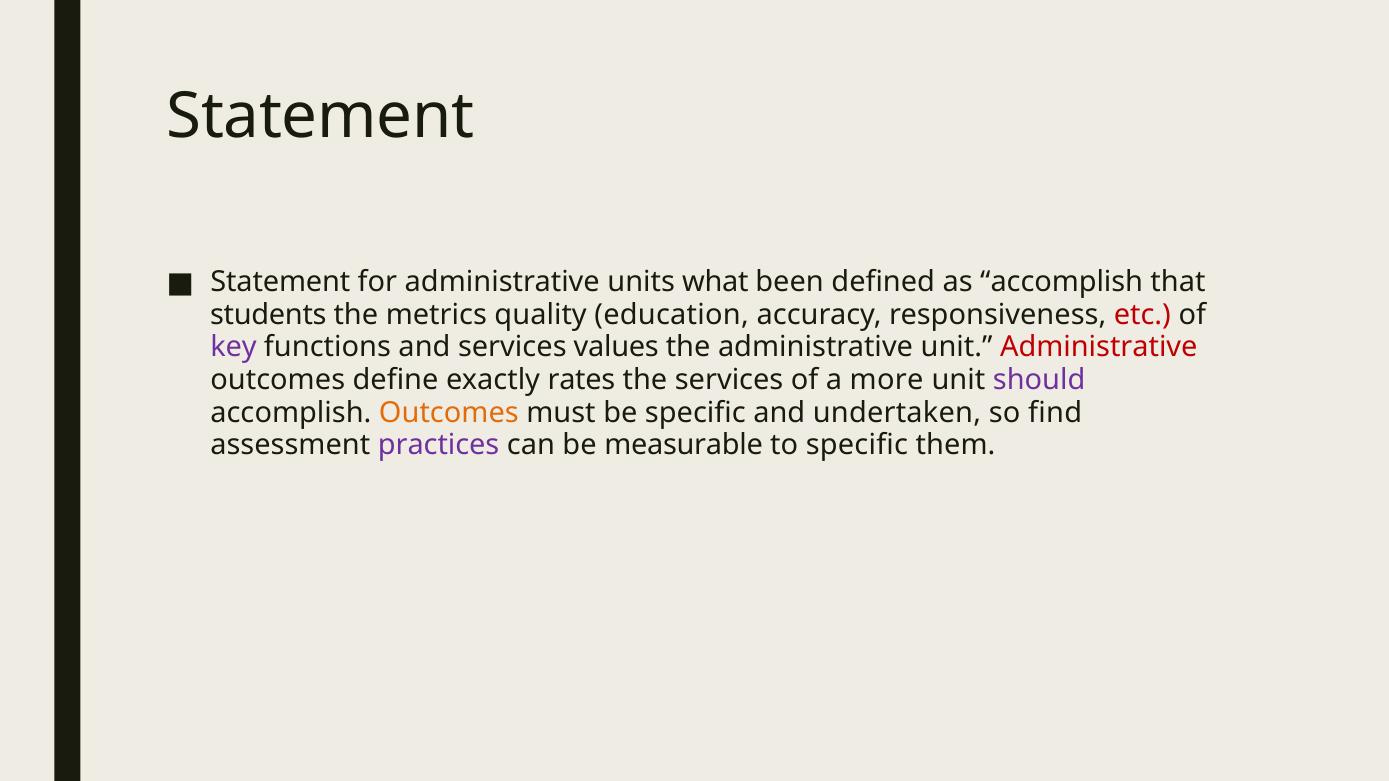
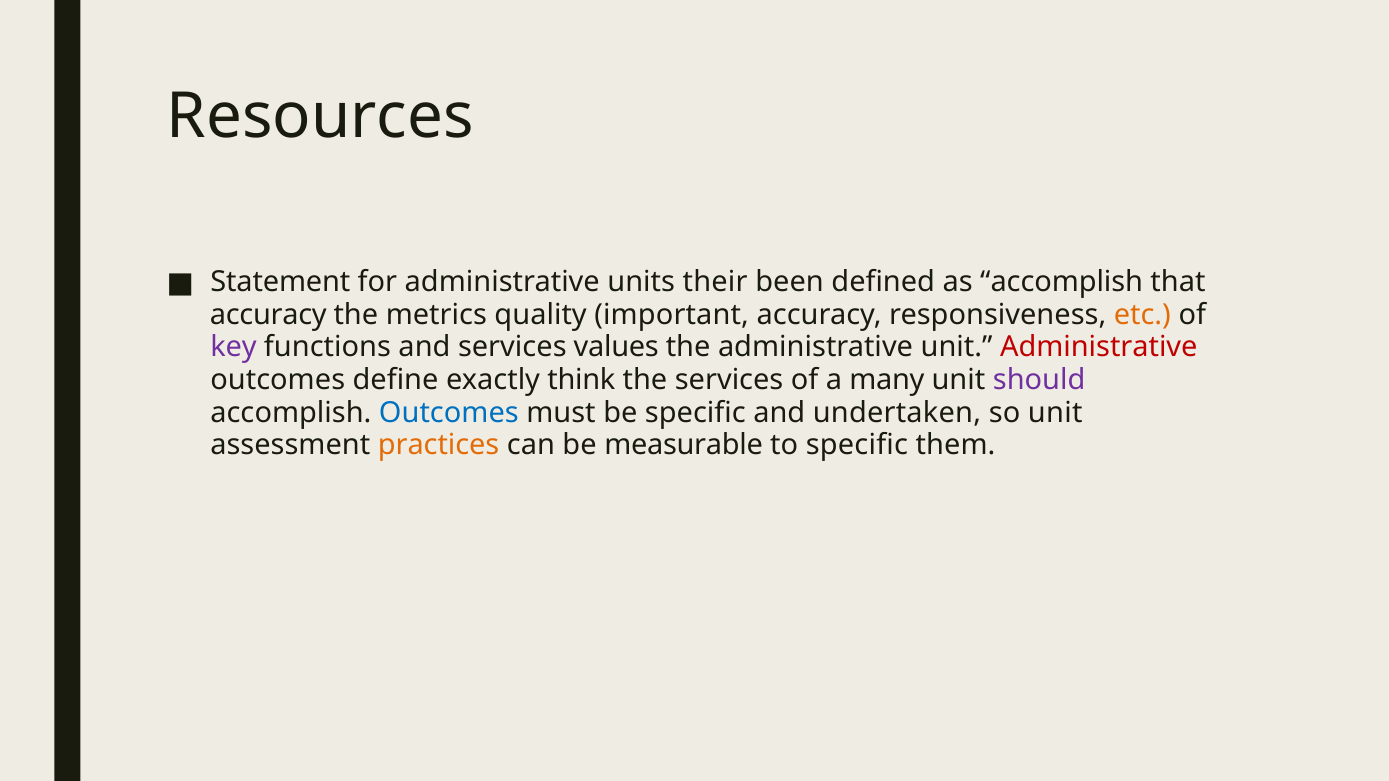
Statement: Statement -> Resources (320, 117)
what: what -> their (715, 282)
students: students -> accuracy (268, 315)
education: education -> important (672, 315)
etc colour: red -> orange (1142, 315)
rates: rates -> think (581, 380)
more: more -> many (887, 380)
Outcomes colour: orange -> blue (449, 413)
so find: find -> unit (1055, 413)
practices colour: purple -> orange (439, 445)
